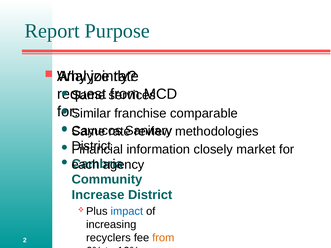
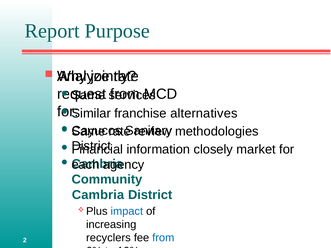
comparable: comparable -> alternatives (204, 113)
Increase: Increase -> Cambria (98, 195)
from colour: orange -> blue (163, 238)
